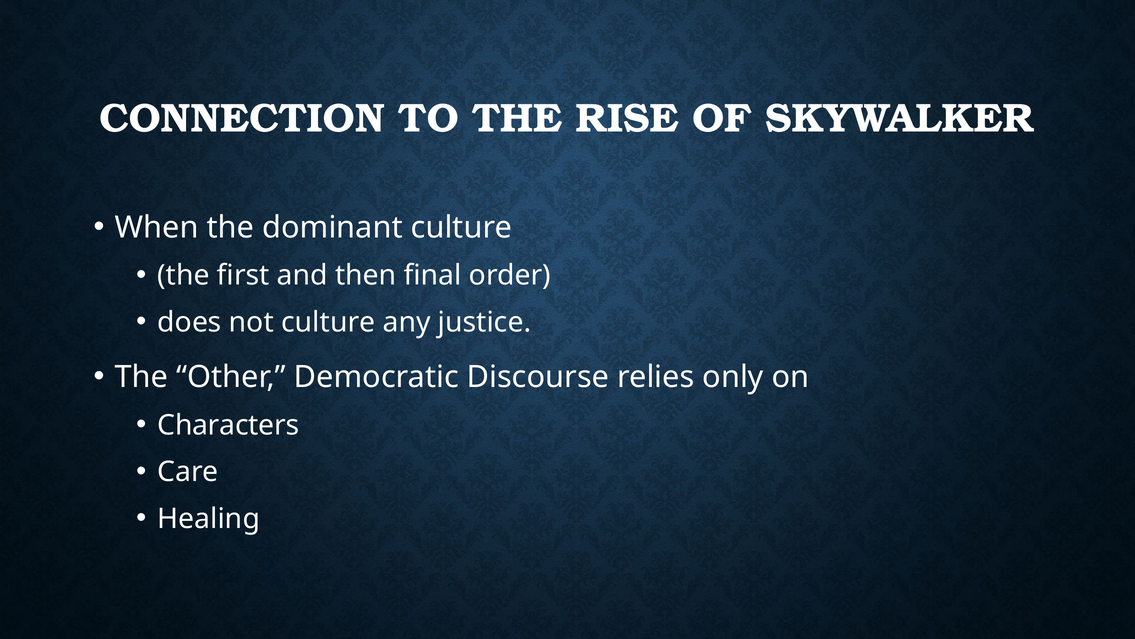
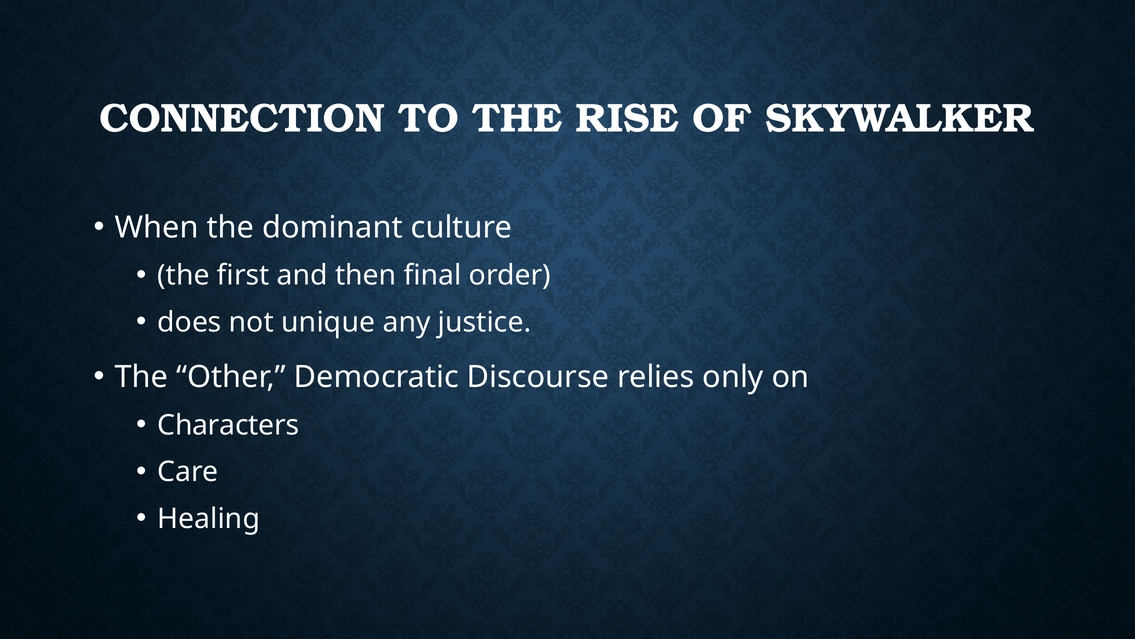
not culture: culture -> unique (328, 322)
